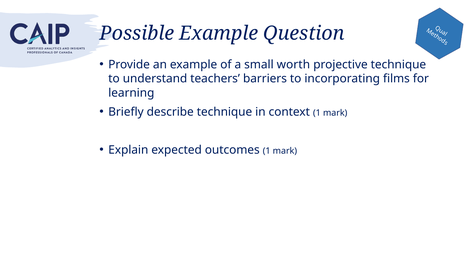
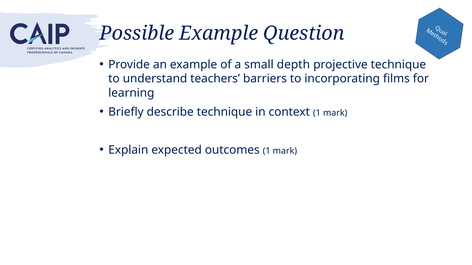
worth: worth -> depth (293, 65)
